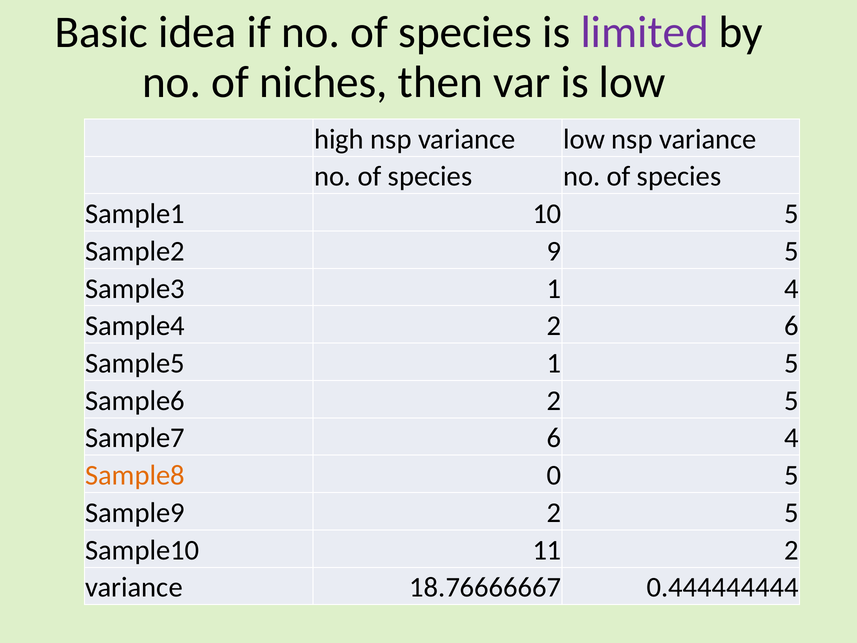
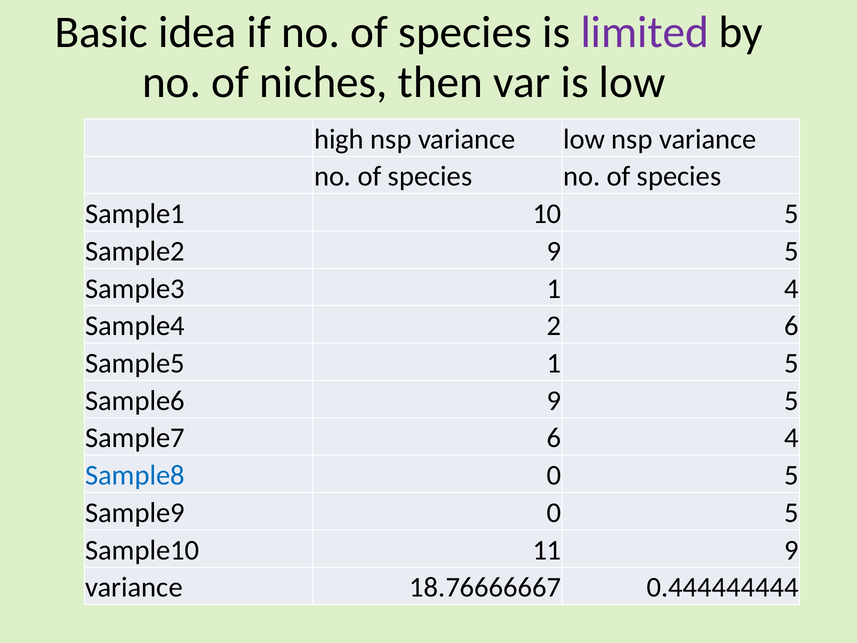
Sample6 2: 2 -> 9 (554, 401)
Sample8 colour: orange -> blue (135, 475)
Sample9 2: 2 -> 0 (554, 513)
11 2: 2 -> 9 (792, 550)
